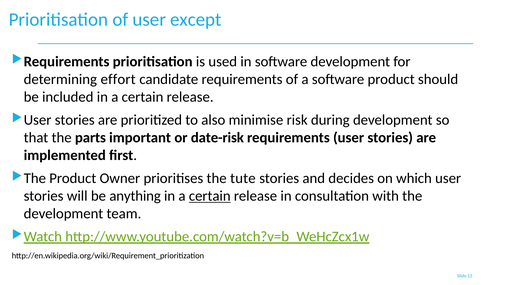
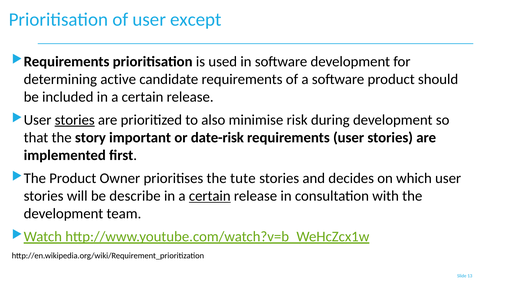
effort: effort -> active (118, 79)
stories underline: none -> present (75, 120)
parts: parts -> story (90, 138)
anything: anything -> describe (135, 196)
